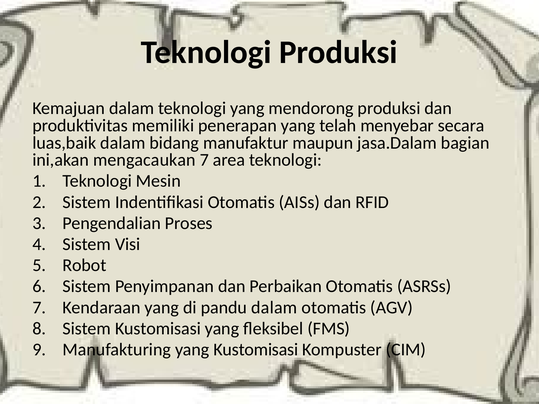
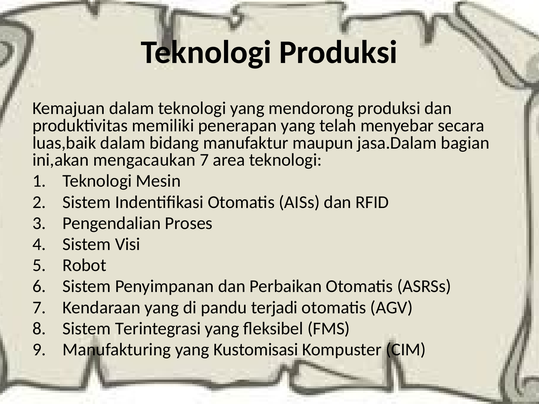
pandu dalam: dalam -> terjadi (274, 308)
Sistem Kustomisasi: Kustomisasi -> Terintegrasi (158, 329)
